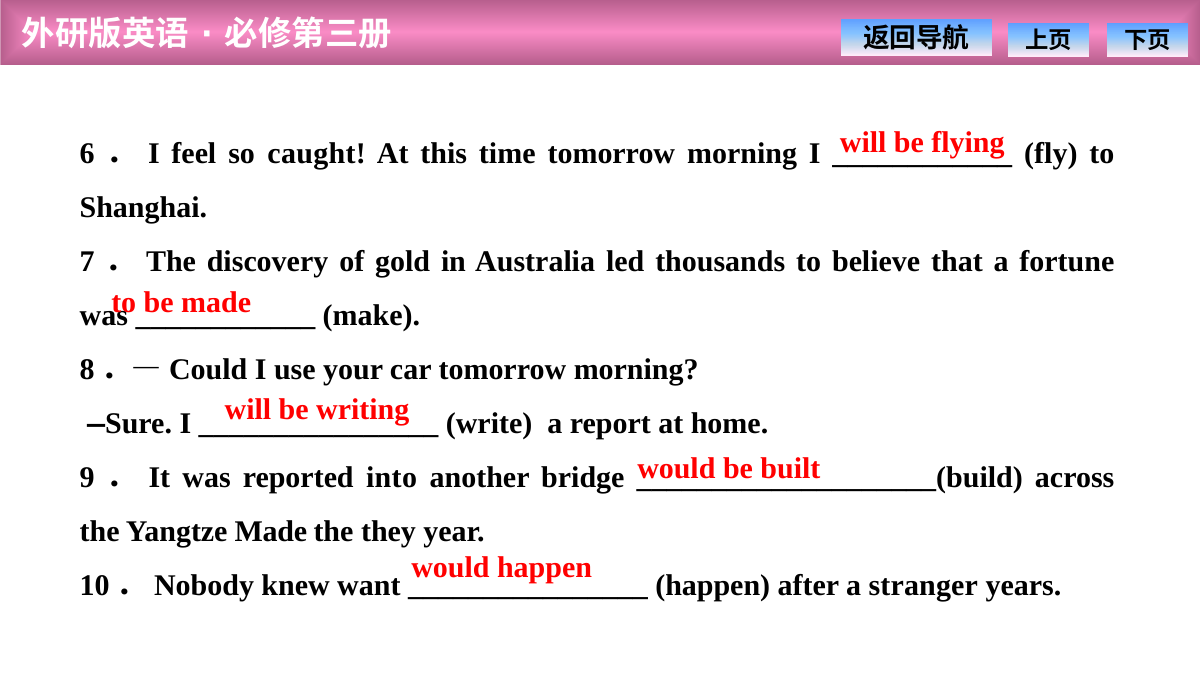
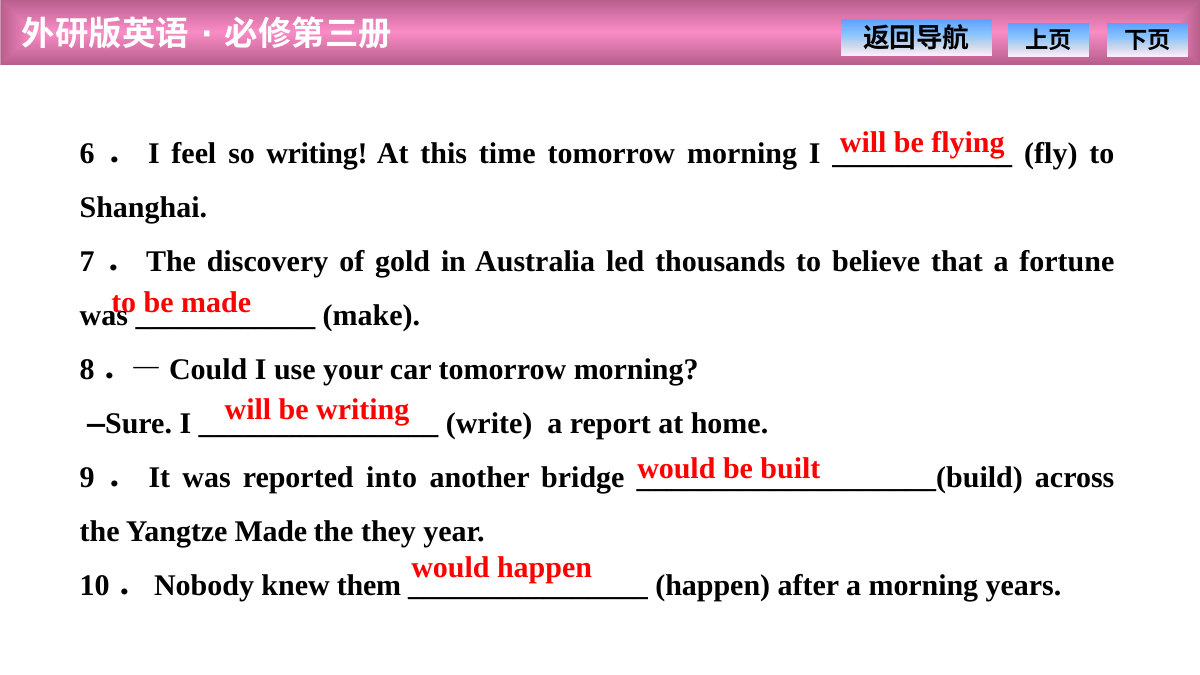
so caught: caught -> writing (317, 153)
want: want -> them (369, 585)
a stranger: stranger -> morning (923, 585)
